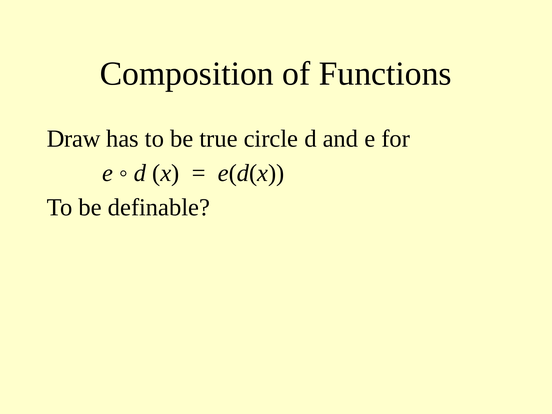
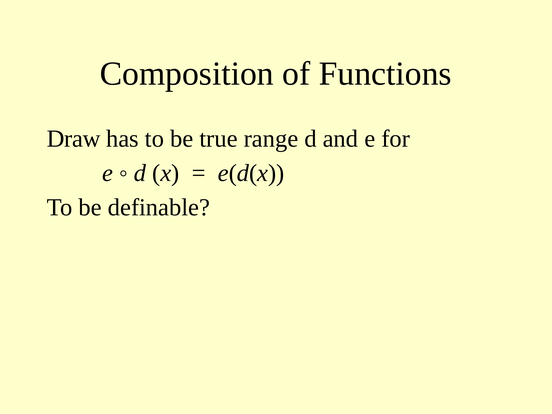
circle: circle -> range (271, 139)
